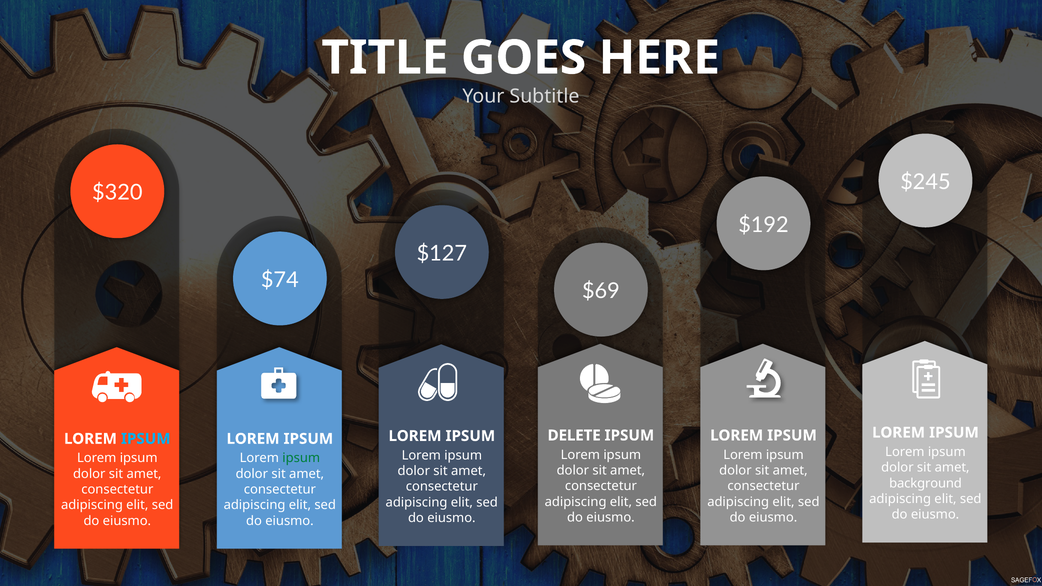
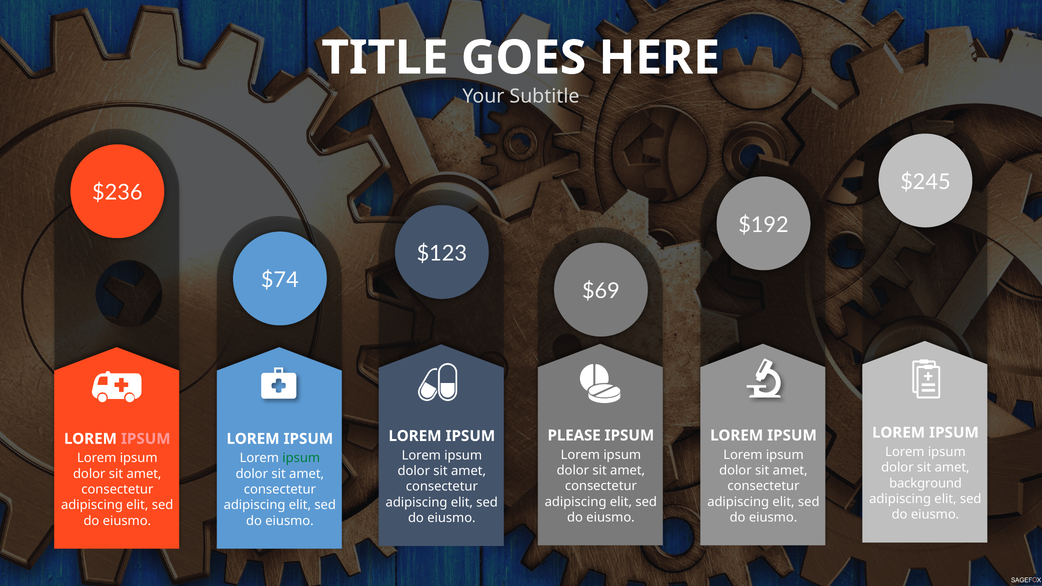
$320: $320 -> $236 (117, 193)
$127: $127 -> $123 (442, 254)
DELETE: DELETE -> PLEASE (574, 436)
IPSUM colour: light blue -> pink (146, 439)
